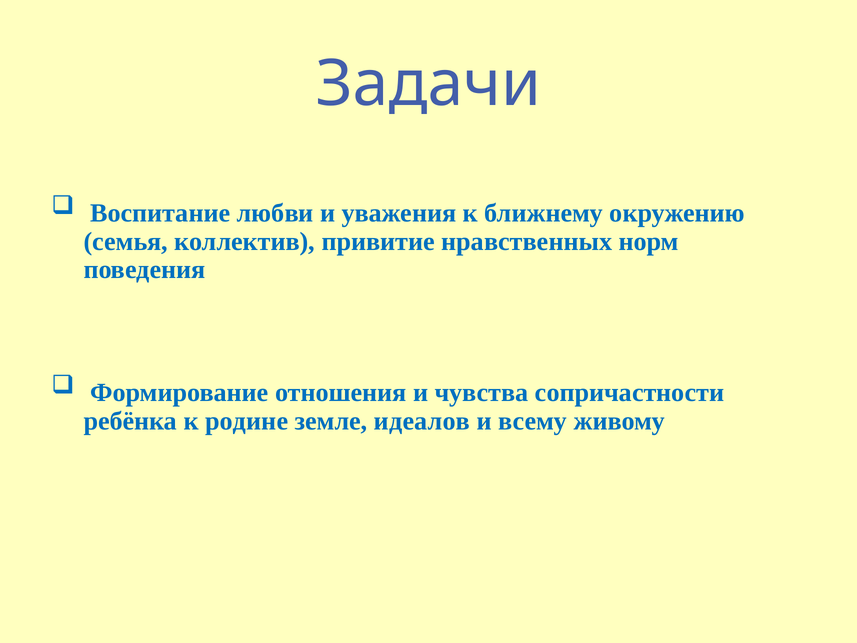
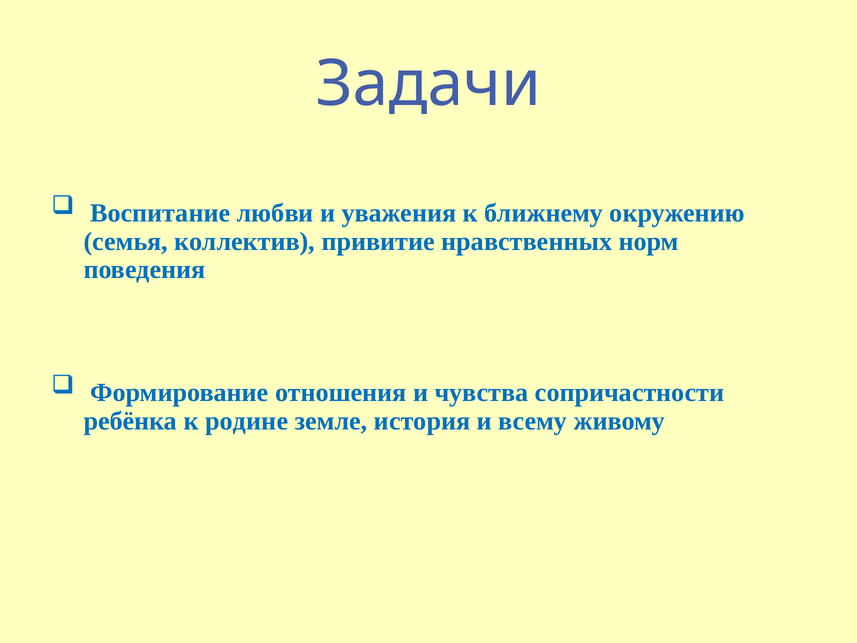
идеалов: идеалов -> история (422, 421)
